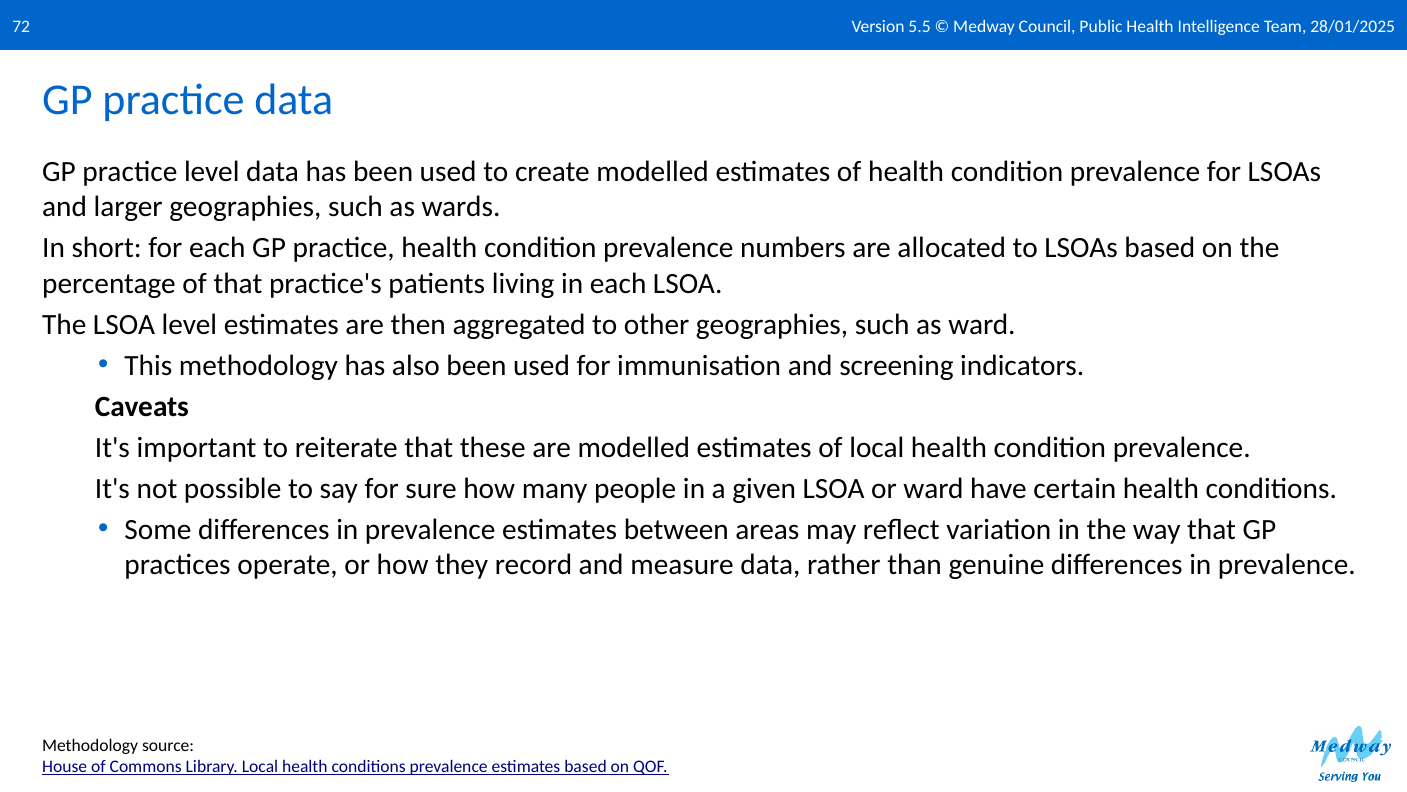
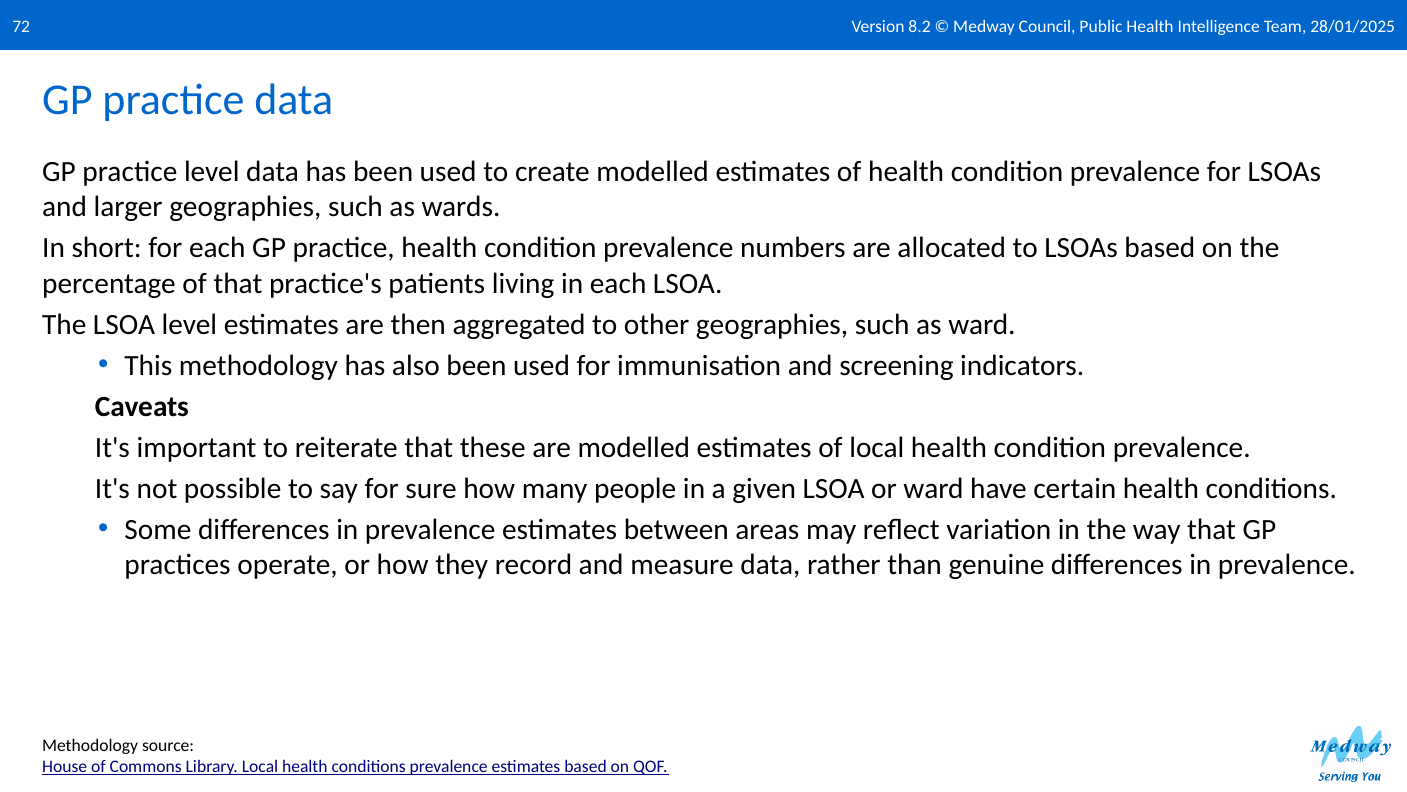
5.5: 5.5 -> 8.2 (920, 27)
